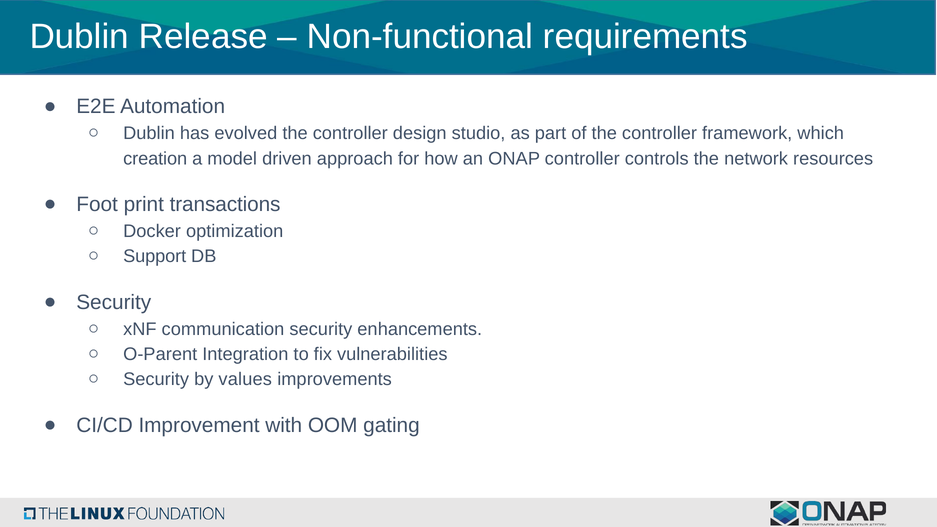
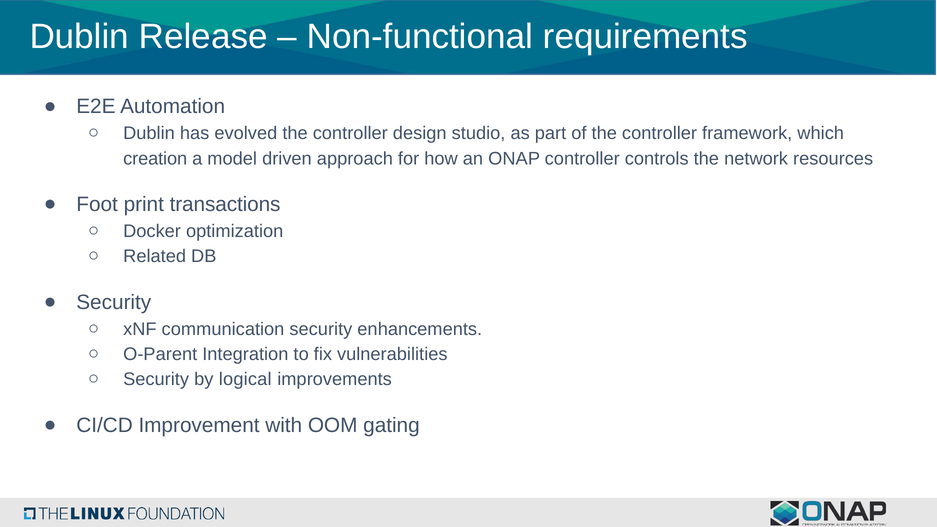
Support: Support -> Related (155, 256)
values: values -> logical (245, 379)
